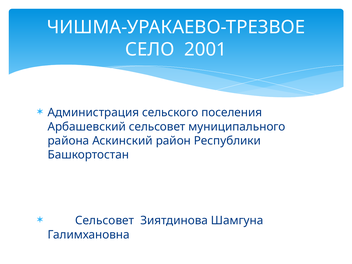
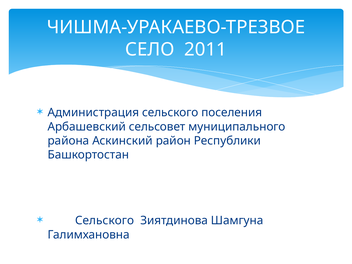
2001: 2001 -> 2011 (206, 50)
Сельсовет: Сельсовет -> Сельского (105, 221)
